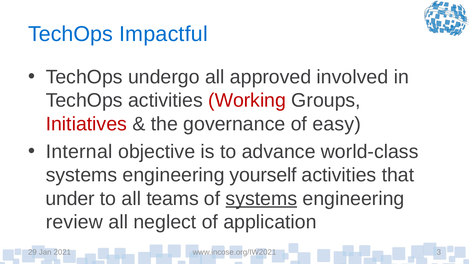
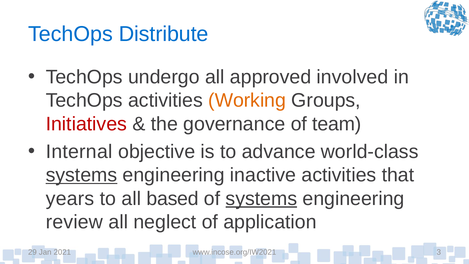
Impactful: Impactful -> Distribute (164, 34)
Working colour: red -> orange (247, 100)
easy: easy -> team (337, 124)
systems underline: none -> present (81, 175)
yourself: yourself -> inactive (263, 175)
under: under -> years (70, 198)
teams: teams -> based (173, 198)
